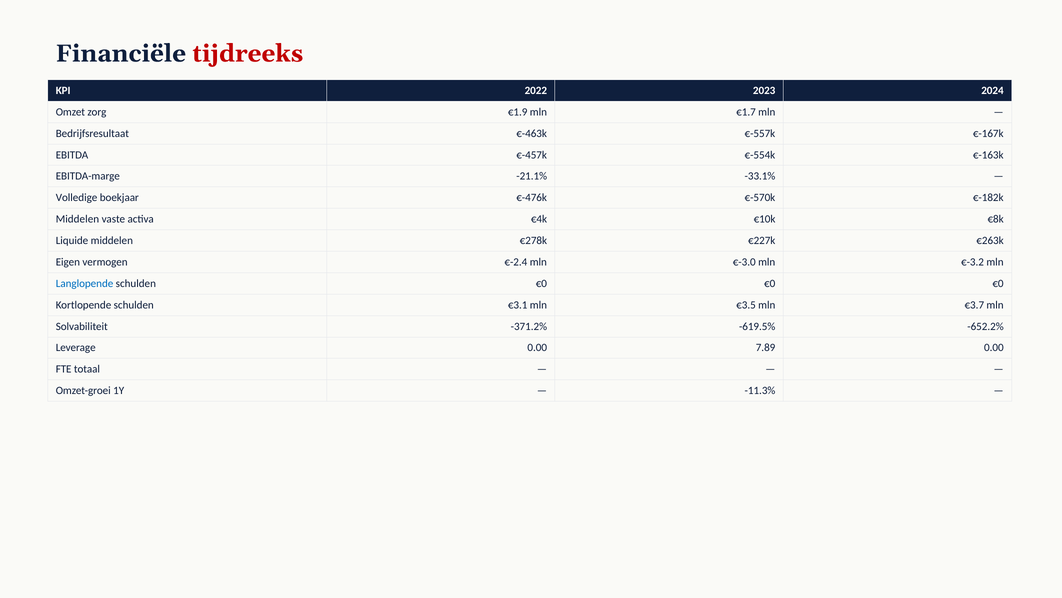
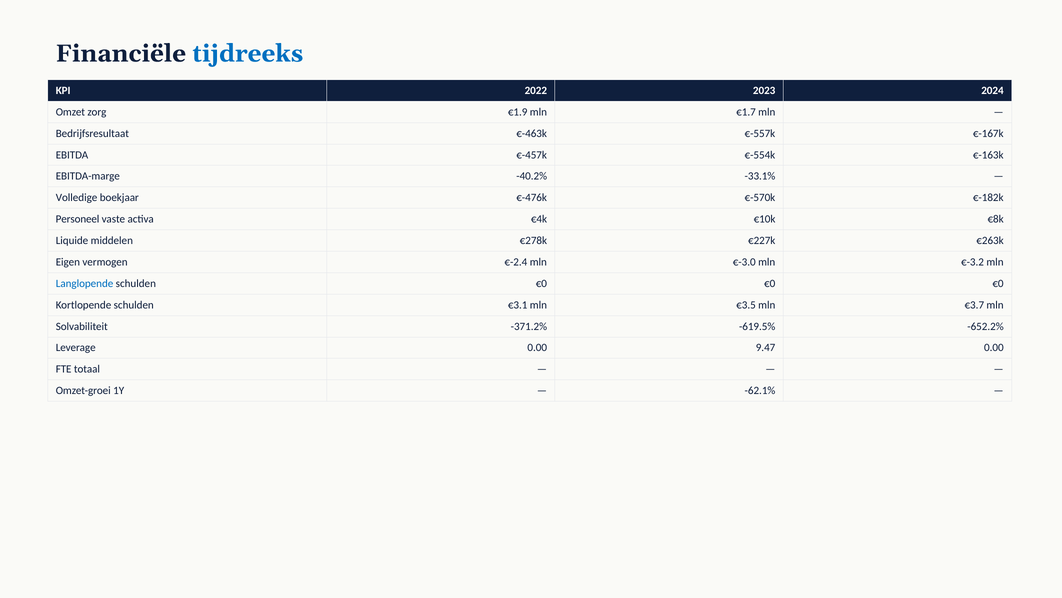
tijdreeks colour: red -> blue (248, 53)
-21.1%: -21.1% -> -40.2% (532, 176)
Middelen: Middelen -> Personeel (78, 219)
7.89: 7.89 -> 9.47 (766, 347)
-11.3%: -11.3% -> -62.1% (760, 390)
